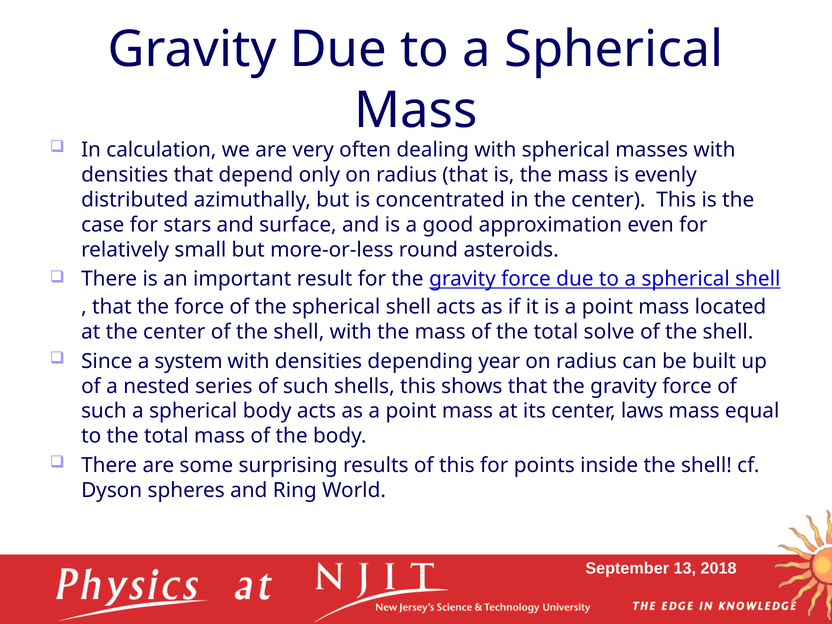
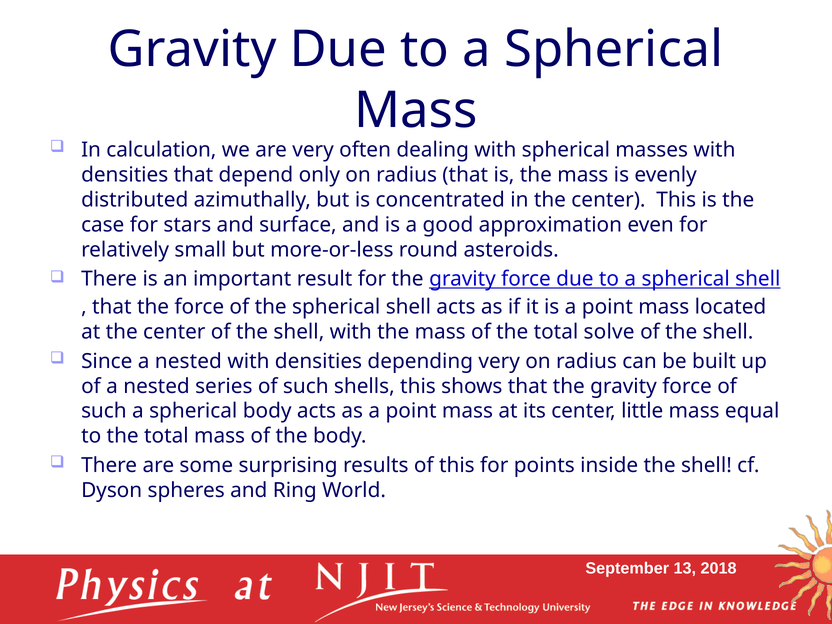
Since a system: system -> nested (188, 361)
depending year: year -> very (499, 361)
laws: laws -> little (642, 411)
